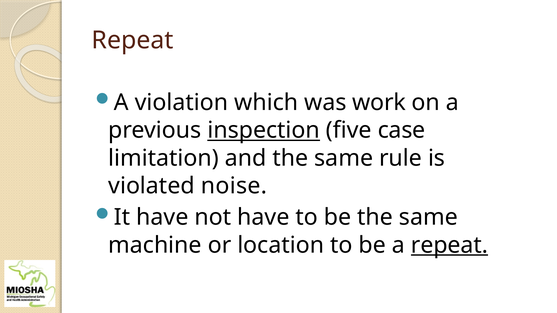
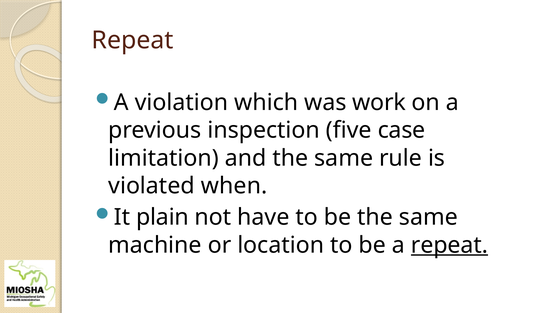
inspection underline: present -> none (264, 130)
noise: noise -> when (234, 186)
It have: have -> plain (162, 217)
